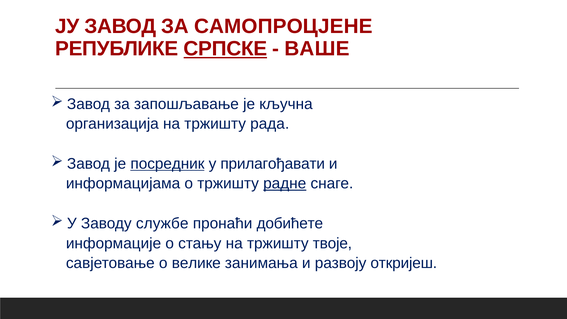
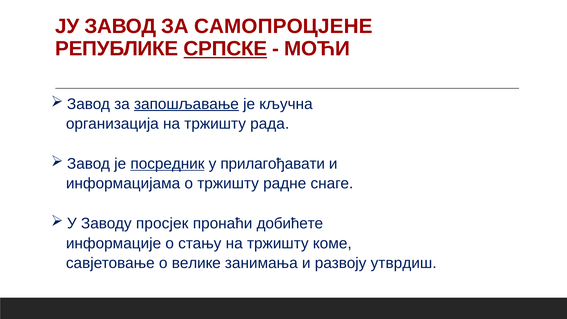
ВАШЕ: ВАШЕ -> МОЋИ (317, 49)
запошљавање underline: none -> present (186, 104)
радне underline: present -> none (285, 184)
службе: службе -> просјек (162, 223)
твоје: твоје -> коме (332, 243)
откријеш: откријеш -> утврдиш (404, 263)
